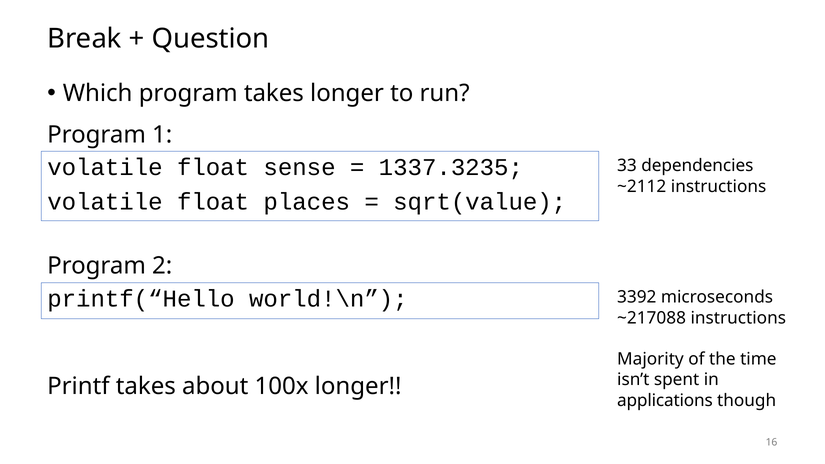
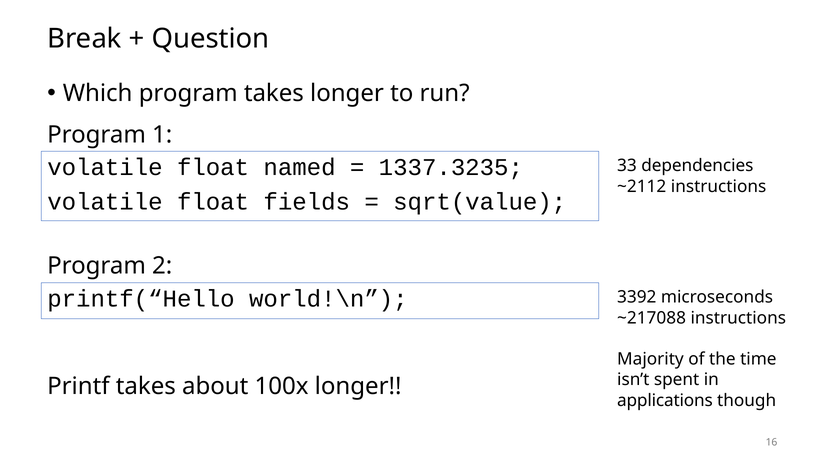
sense: sense -> named (300, 167)
places: places -> fields (307, 202)
